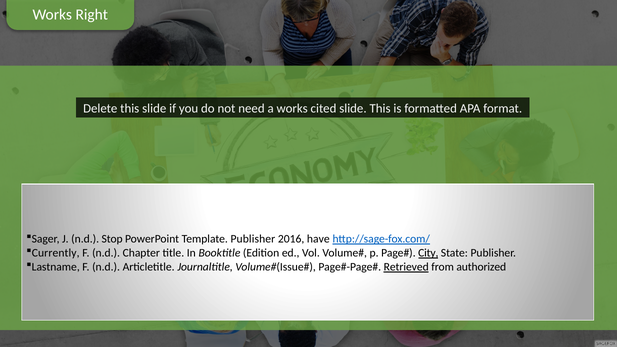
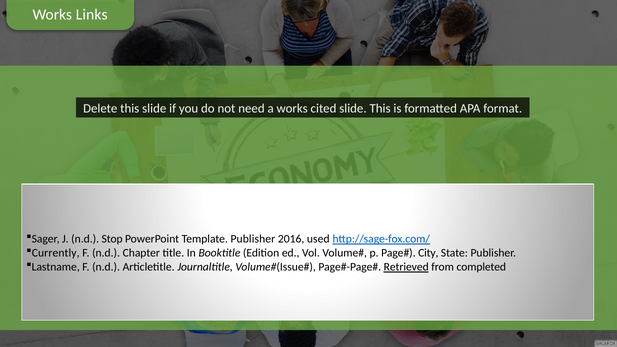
Right: Right -> Links (92, 15)
have: have -> used (318, 239)
City underline: present -> none (428, 253)
authorized: authorized -> completed (481, 267)
